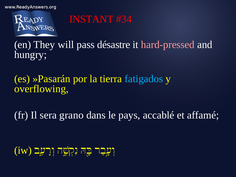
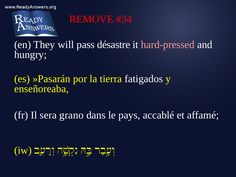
INSTANT: INSTANT -> REMOVE (91, 19)
fatigados colour: light blue -> white (144, 79)
overflowing: overflowing -> enseñoreaba (41, 89)
